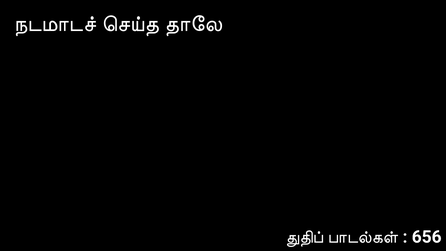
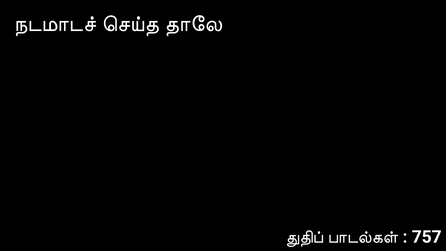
656: 656 -> 757 (427, 237)
